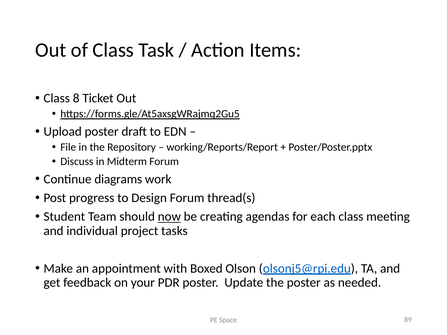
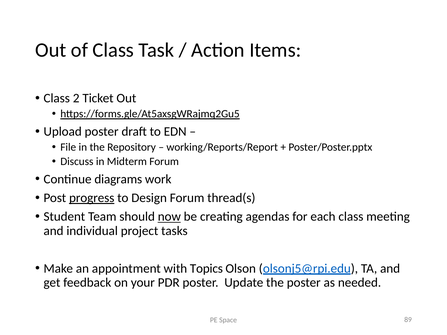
8: 8 -> 2 (76, 98)
progress underline: none -> present (92, 198)
Boxed: Boxed -> Topics (206, 269)
